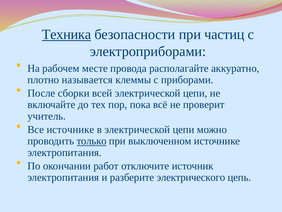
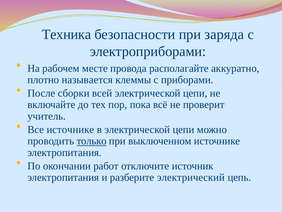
Техника underline: present -> none (66, 34)
частиц: частиц -> заряда (224, 34)
электрического: электрического -> электрический (191, 177)
